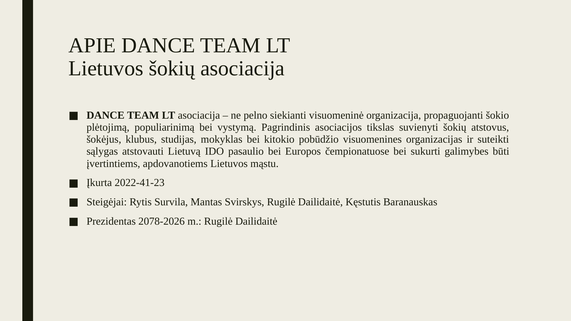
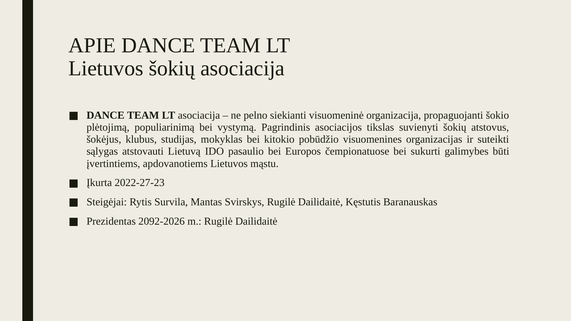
2022-41-23: 2022-41-23 -> 2022-27-23 (140, 183)
2078-2026: 2078-2026 -> 2092-2026 (162, 221)
